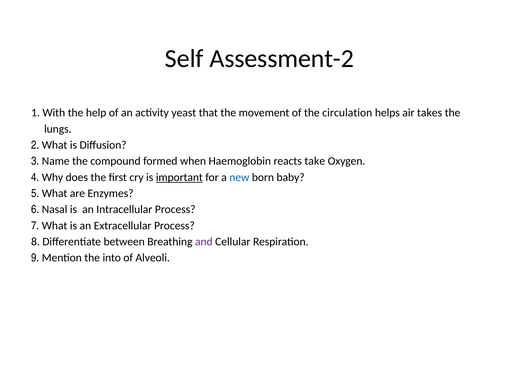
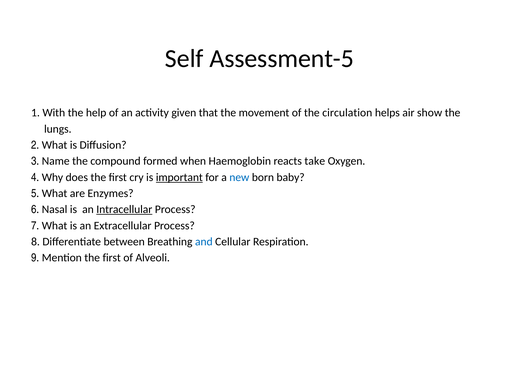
Assessment-2: Assessment-2 -> Assessment-5 (282, 59)
yeast: yeast -> given (184, 113)
takes: takes -> show (430, 113)
Intracellular underline: none -> present (124, 210)
and colour: purple -> blue (204, 242)
Mention the into: into -> first (112, 258)
